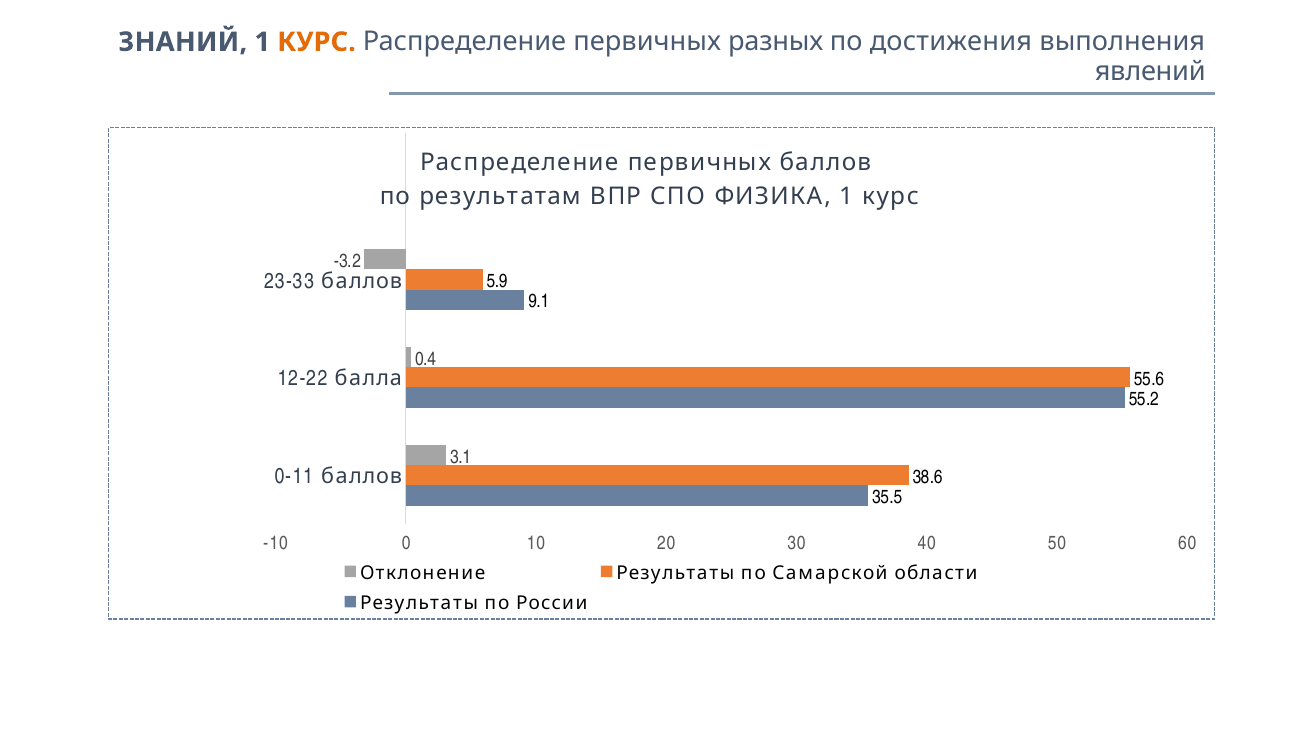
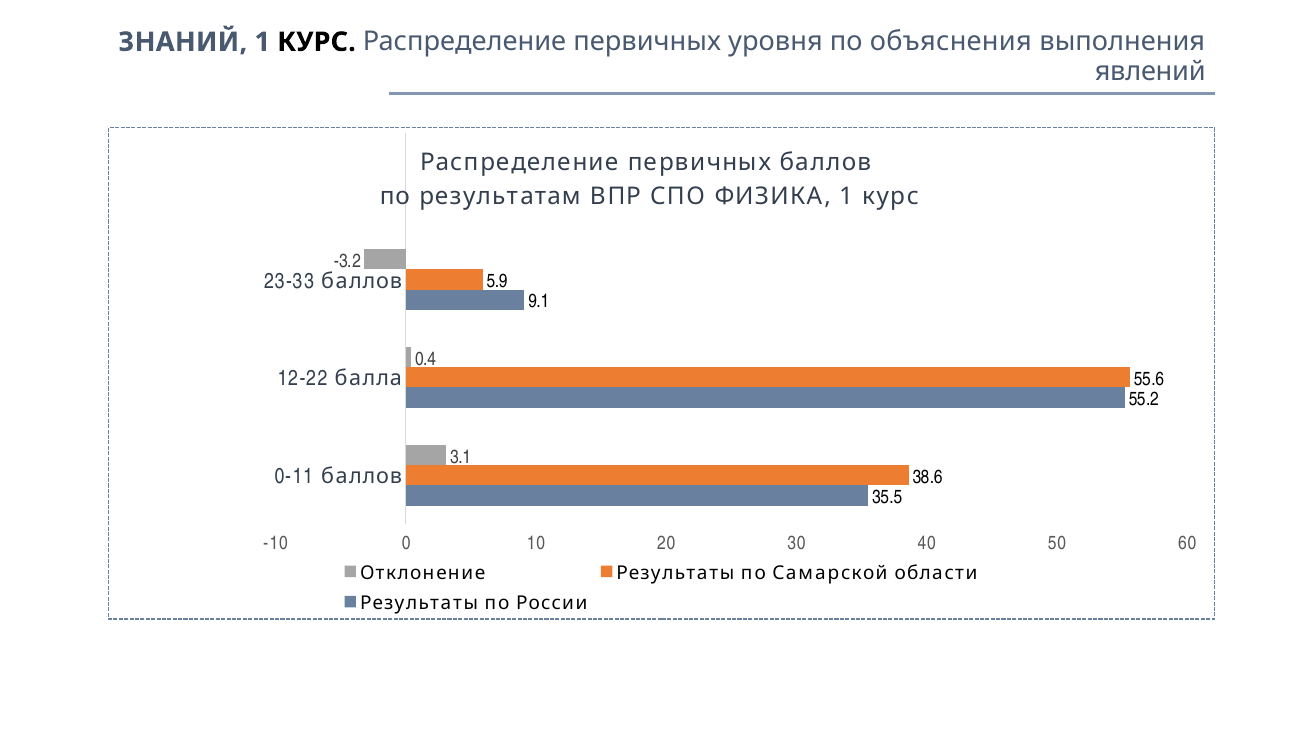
КУРС colour: orange -> black (317, 42)
разных: разных -> уровня (775, 42)
достижения: достижения -> объяснения (951, 42)
